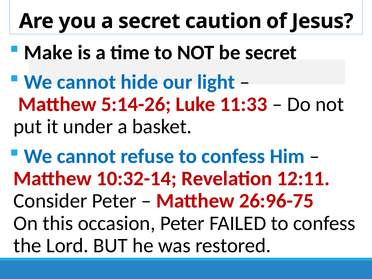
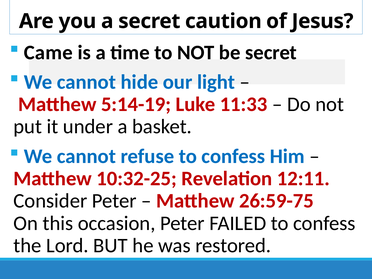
Make: Make -> Came (48, 52)
5:14-26: 5:14-26 -> 5:14-19 (136, 104)
10:32-14: 10:32-14 -> 10:32-25 (137, 179)
26:96-75: 26:96-75 -> 26:59-75 (276, 201)
